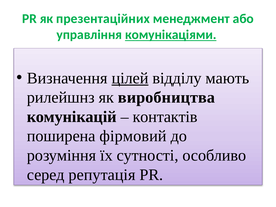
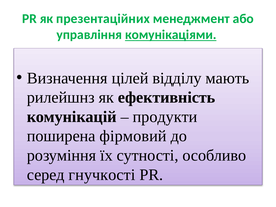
цілей underline: present -> none (130, 78)
виробництва: виробництва -> ефективність (167, 97)
контактів: контактів -> продукти (165, 117)
репутація: репутація -> гнучкості (102, 175)
